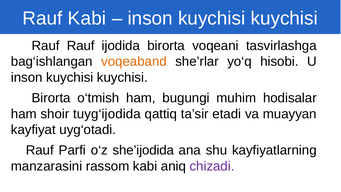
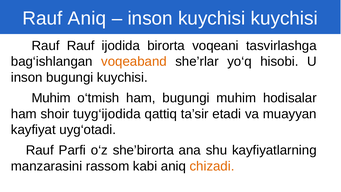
Rauf Kabi: Kabi -> Aniq (87, 18)
kuychisi: kuychisi -> bugungi (70, 77)
Birorta: Birorta -> Muhim (51, 98)
she’ijodida: she’ijodida -> she’birorta (143, 150)
chizadi colour: purple -> orange (212, 166)
